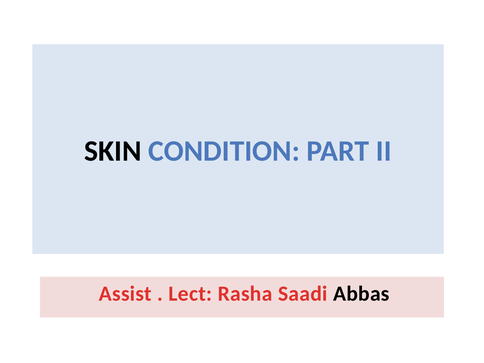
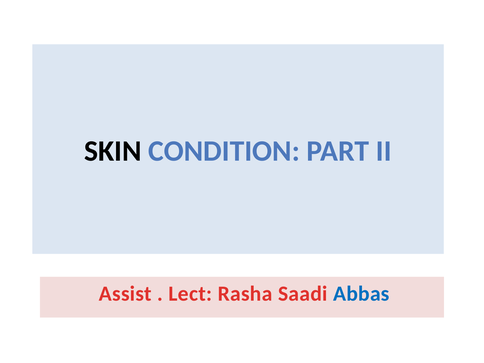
Abbas colour: black -> blue (361, 294)
